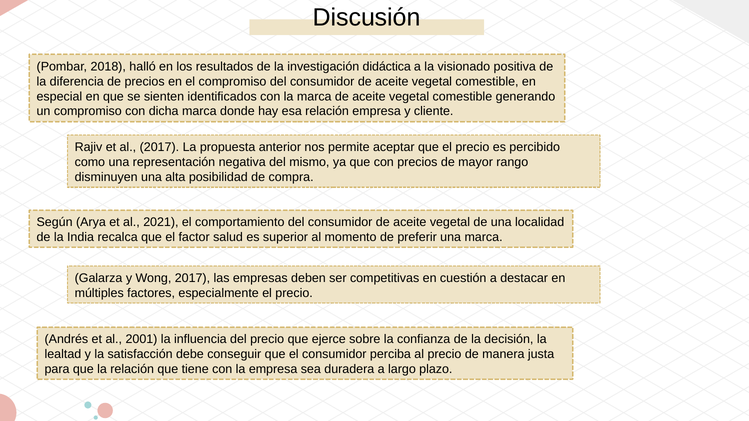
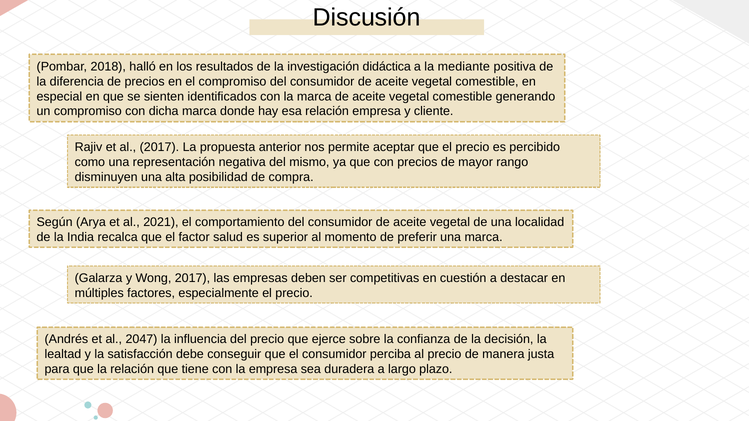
visionado: visionado -> mediante (464, 67)
2001: 2001 -> 2047 (141, 339)
